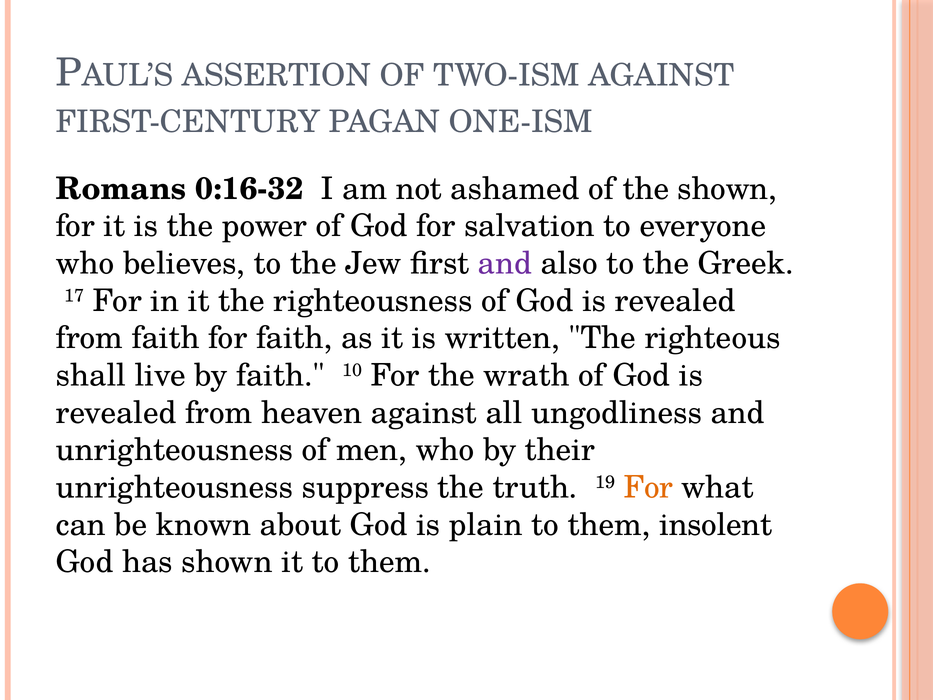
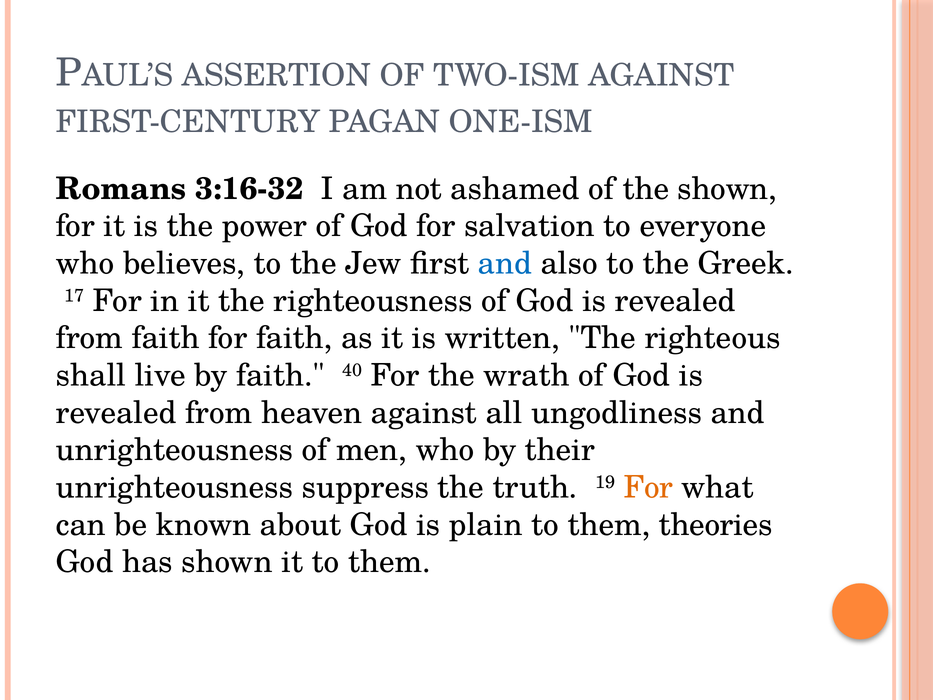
0:16-32: 0:16-32 -> 3:16-32 (249, 189)
and colour: purple -> blue (505, 263)
10: 10 -> 40 (352, 370)
insolent: insolent -> theories (716, 525)
